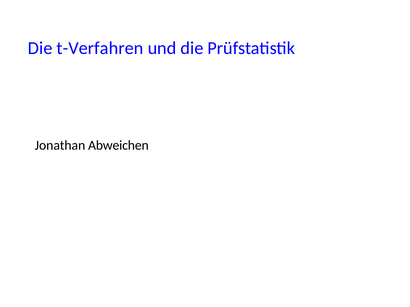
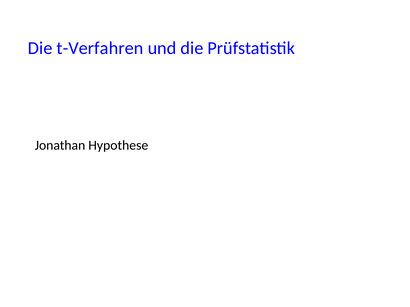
Abweichen: Abweichen -> Hypothese (118, 146)
